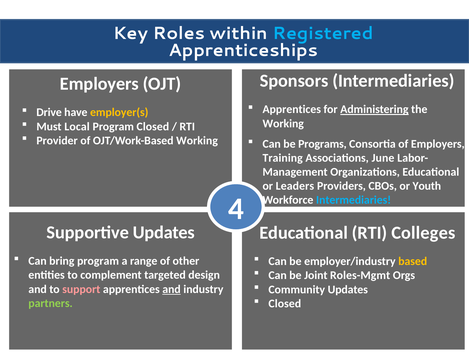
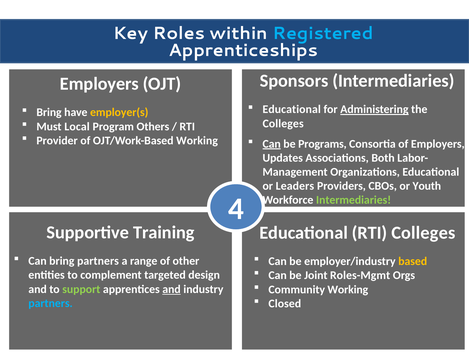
Apprentices: Apprentices -> Educational (292, 109)
Drive: Drive -> Bring (49, 112)
Working: Working -> Colleges (283, 123)
Program Closed: Closed -> Others (153, 126)
Can underline: none -> present (272, 144)
Training: Training -> Updates (283, 158)
June: June -> Both (383, 158)
Intermediaries colour: light blue -> light green (354, 200)
Supportive Updates: Updates -> Training (164, 232)
bring program: program -> partners (98, 261)
Community Updates: Updates -> Working (348, 289)
support colour: pink -> light green (81, 289)
partners colour: light green -> light blue (51, 303)
